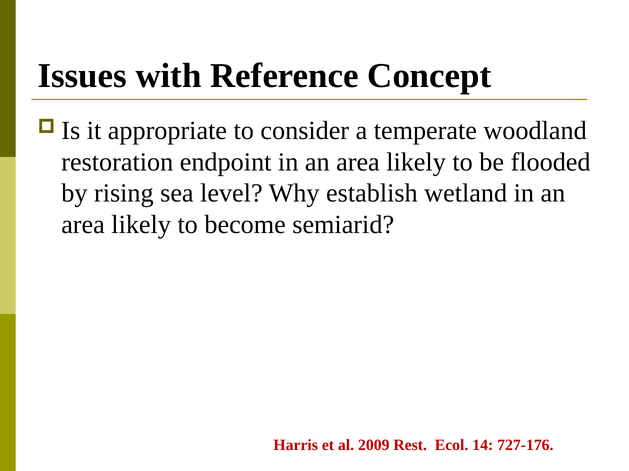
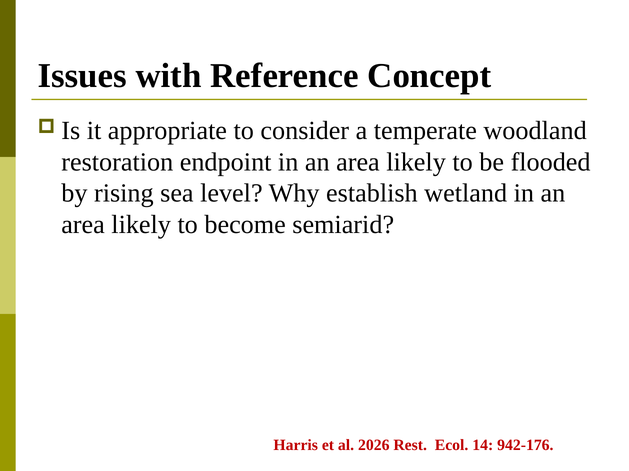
2009: 2009 -> 2026 (374, 446)
727-176: 727-176 -> 942-176 (525, 446)
